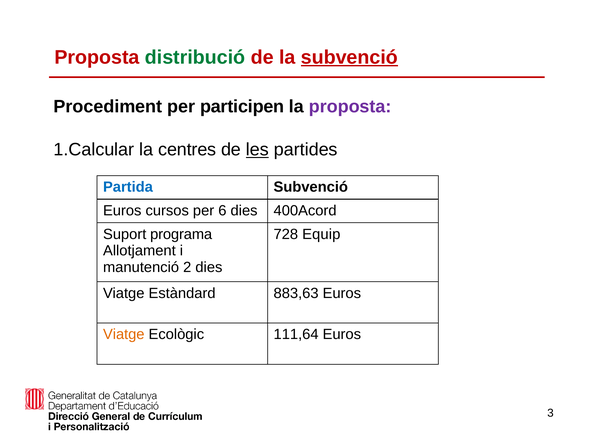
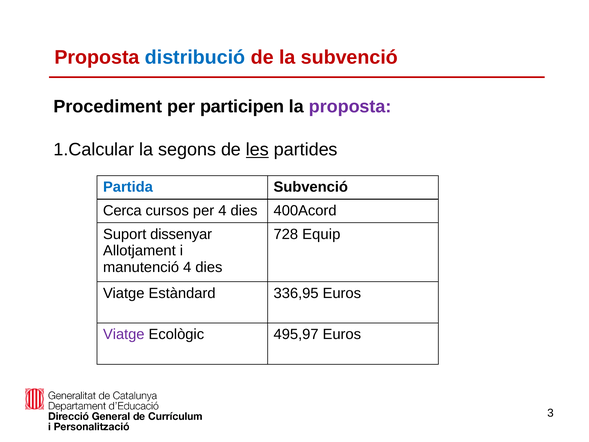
distribució colour: green -> blue (195, 57)
subvenció underline: present -> none (349, 57)
centres: centres -> segons (187, 150)
Euros: Euros -> Cerca (122, 210)
per 6: 6 -> 4 (222, 210)
programa: programa -> dissenyar (181, 234)
manutenció 2: 2 -> 4 (187, 267)
883,63: 883,63 -> 336,95 (296, 293)
Viatge colour: orange -> purple (124, 334)
111,64: 111,64 -> 495,97 (296, 334)
